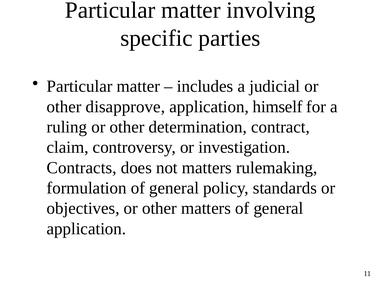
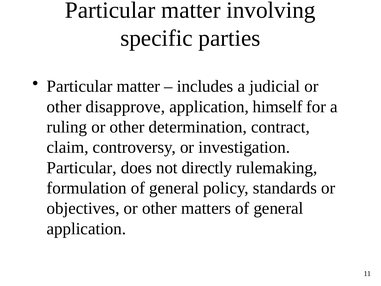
Contracts: Contracts -> Particular (82, 168)
not matters: matters -> directly (207, 168)
